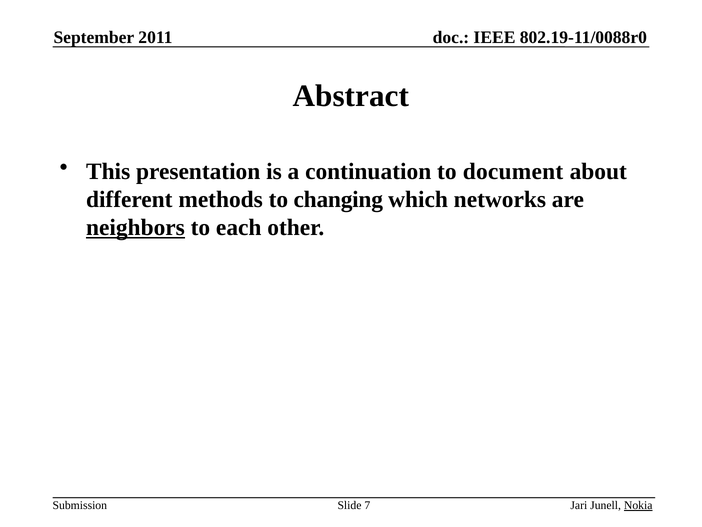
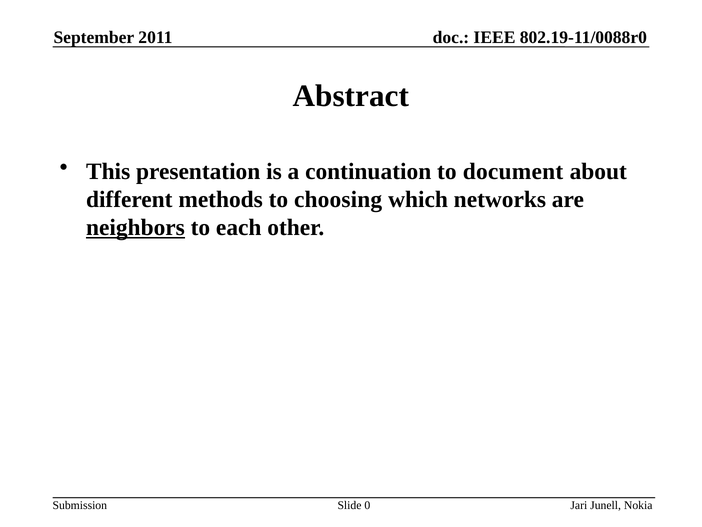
changing: changing -> choosing (338, 199)
Nokia underline: present -> none (638, 505)
7: 7 -> 0 (367, 505)
